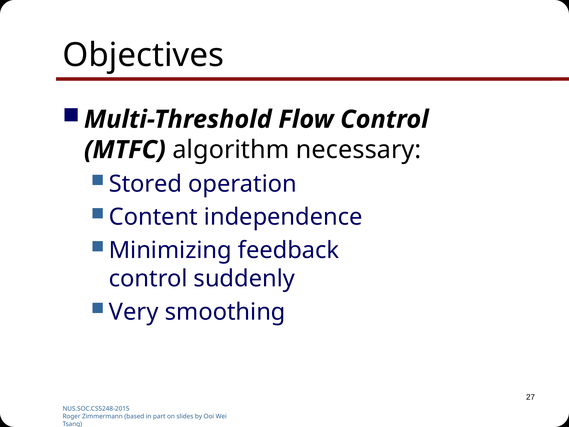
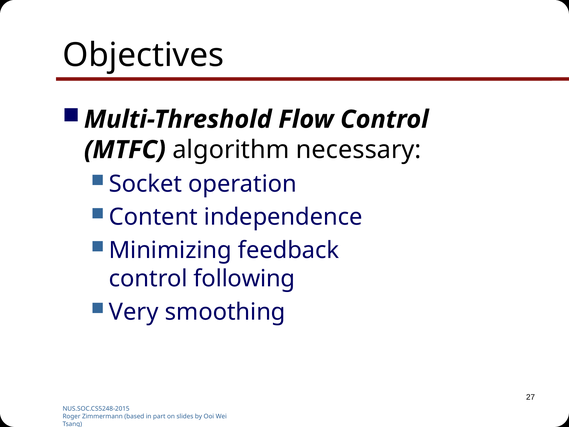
Stored: Stored -> Socket (145, 184)
suddenly: suddenly -> following (244, 279)
